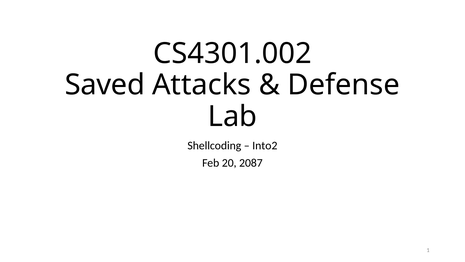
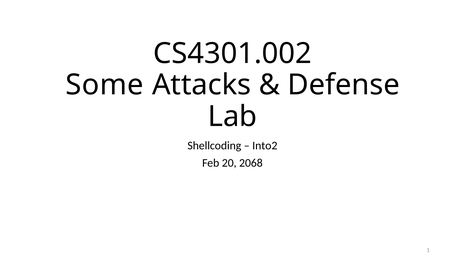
Saved: Saved -> Some (105, 85)
2087: 2087 -> 2068 (251, 163)
